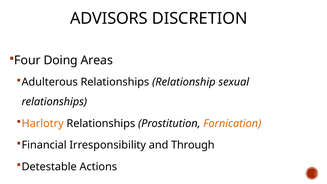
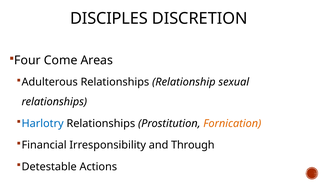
ADVISORS: ADVISORS -> DISCIPLES (109, 18)
Doing: Doing -> Come (61, 60)
Harlotry colour: orange -> blue (43, 123)
